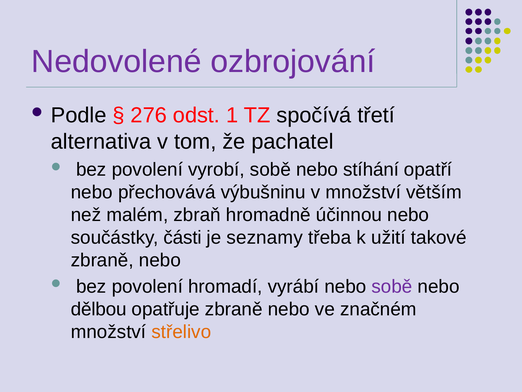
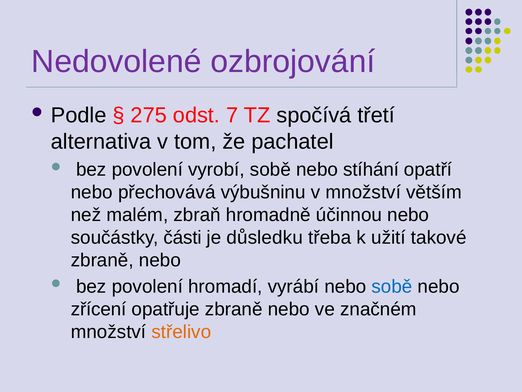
276: 276 -> 275 (149, 115)
1: 1 -> 7 (232, 115)
seznamy: seznamy -> důsledku (265, 237)
sobě colour: purple -> blue (392, 286)
dělbou: dělbou -> zřícení (99, 309)
